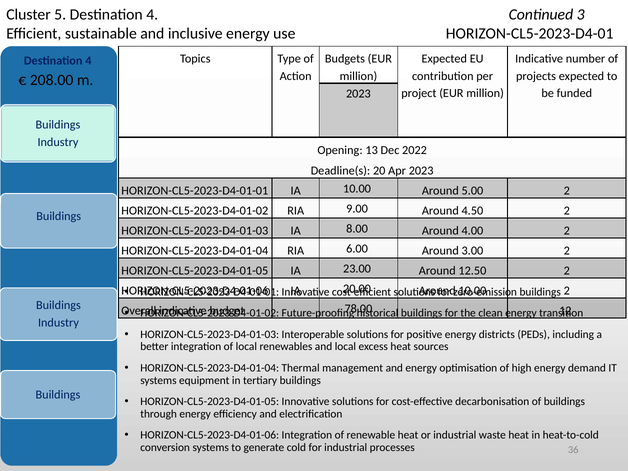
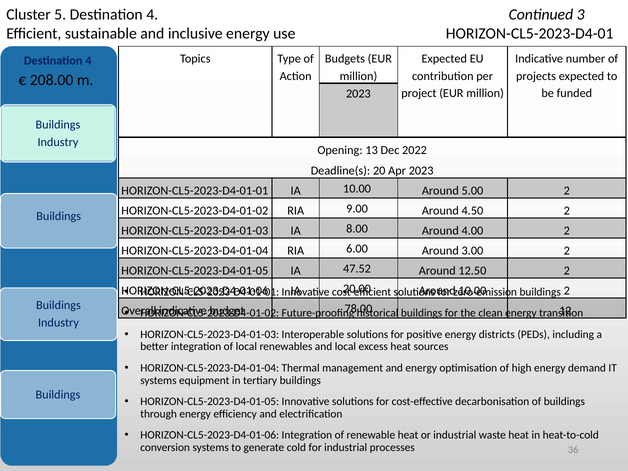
23.00: 23.00 -> 47.52 (357, 269)
